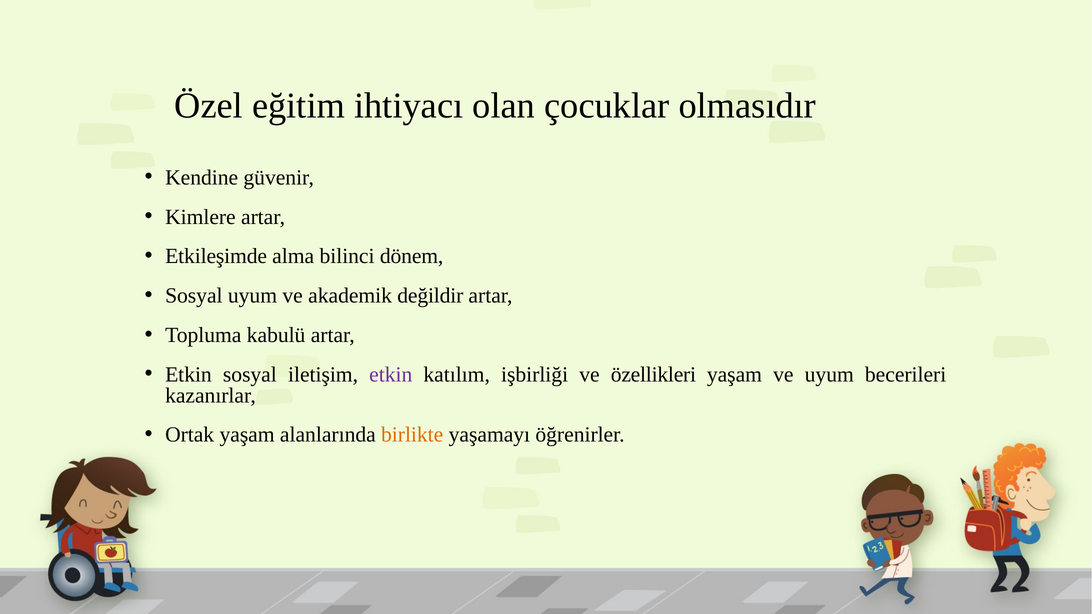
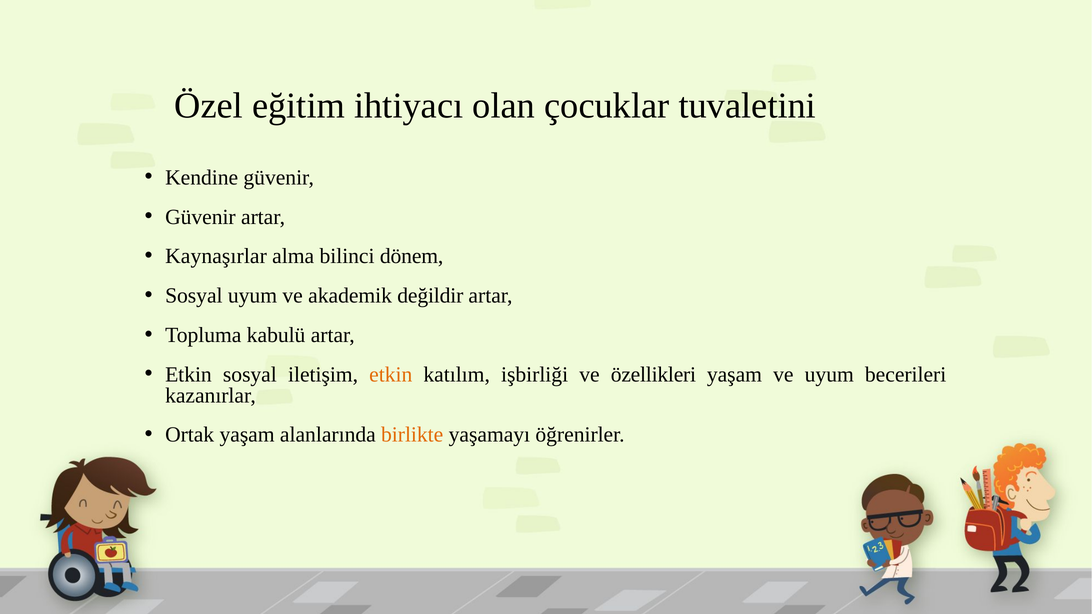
olmasıdır: olmasıdır -> tuvaletini (747, 106)
Kimlere: Kimlere -> Güvenir (200, 217)
Etkileşimde: Etkileşimde -> Kaynaşırlar (216, 256)
etkin colour: purple -> orange (391, 375)
